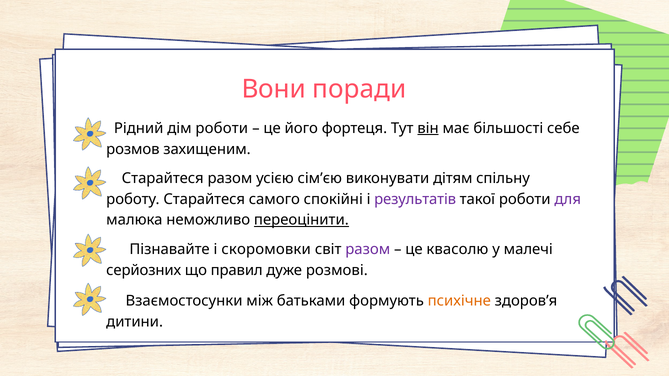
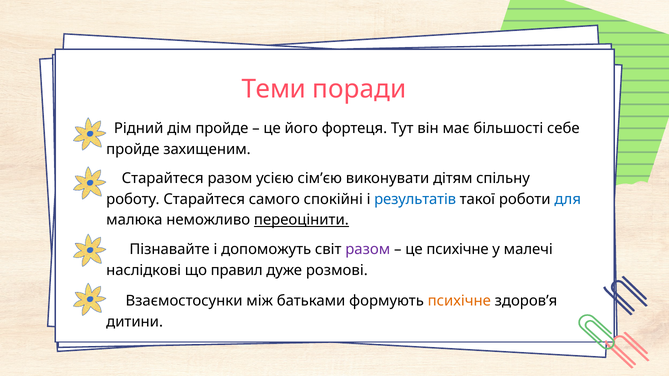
Вони: Вони -> Теми (274, 89)
дім роботи: роботи -> пройде (222, 128)
він underline: present -> none (428, 128)
розмов: розмов -> пройде (133, 149)
результатів colour: purple -> blue (415, 199)
для colour: purple -> blue (568, 199)
скоромовки: скоромовки -> допоможуть (266, 250)
це квасолю: квасолю -> психічне (458, 250)
серйозних: серйозних -> наслідкові (144, 270)
